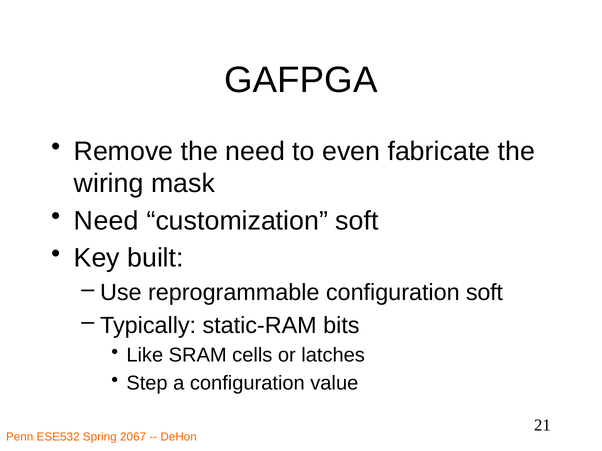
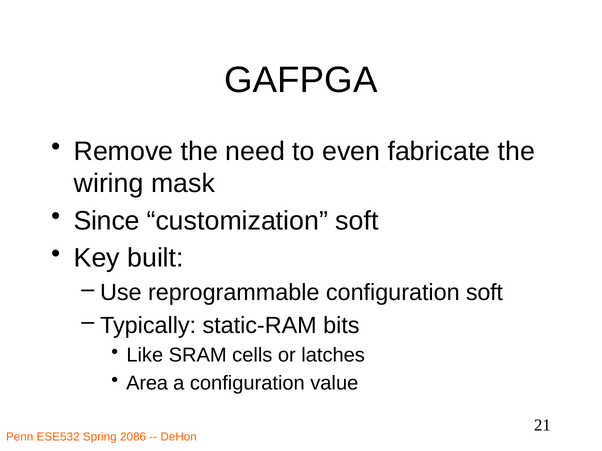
Need: Need -> Since (107, 221)
Step: Step -> Area (147, 384)
2067: 2067 -> 2086 (133, 437)
